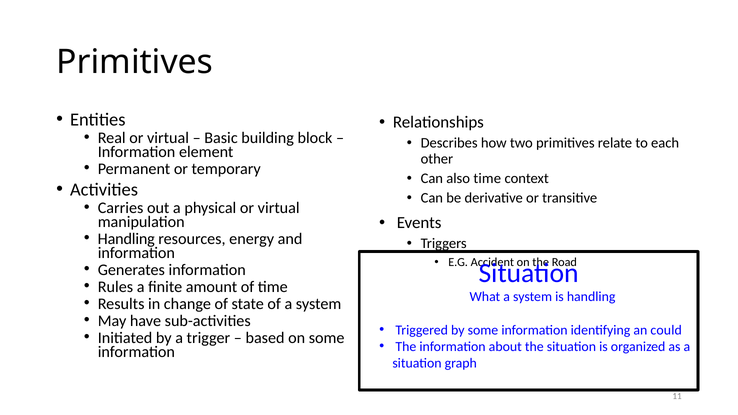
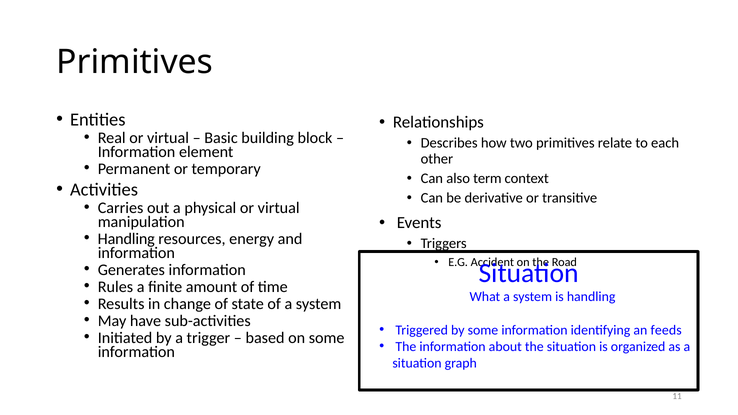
also time: time -> term (487, 179)
could: could -> feeds (666, 330)
